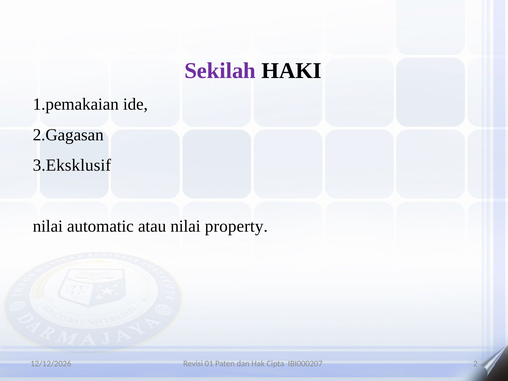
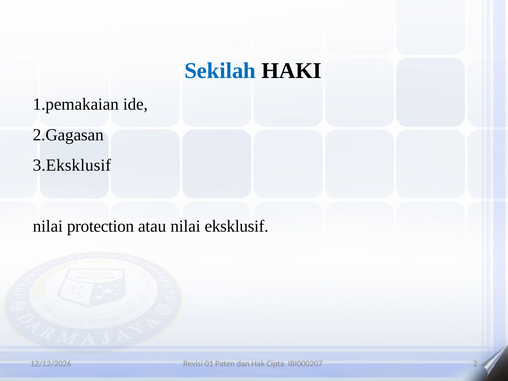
Sekilah colour: purple -> blue (220, 71)
automatic: automatic -> protection (100, 226)
property: property -> eksklusif (237, 226)
